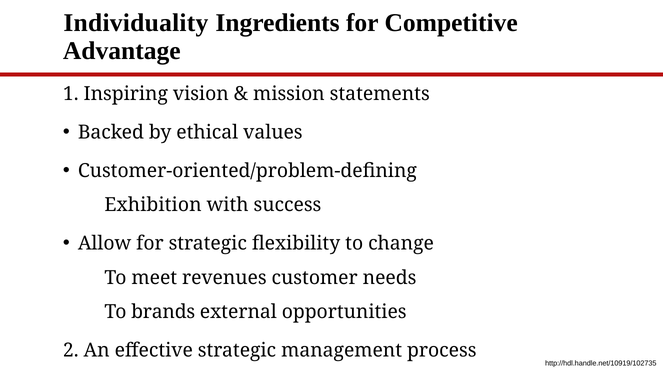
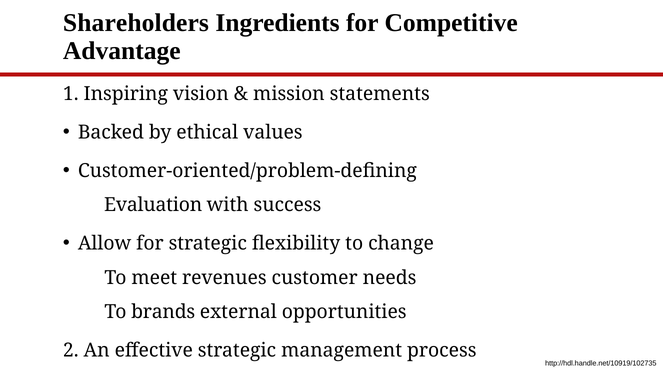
Individuality: Individuality -> Shareholders (136, 23)
Exhibition: Exhibition -> Evaluation (153, 205)
